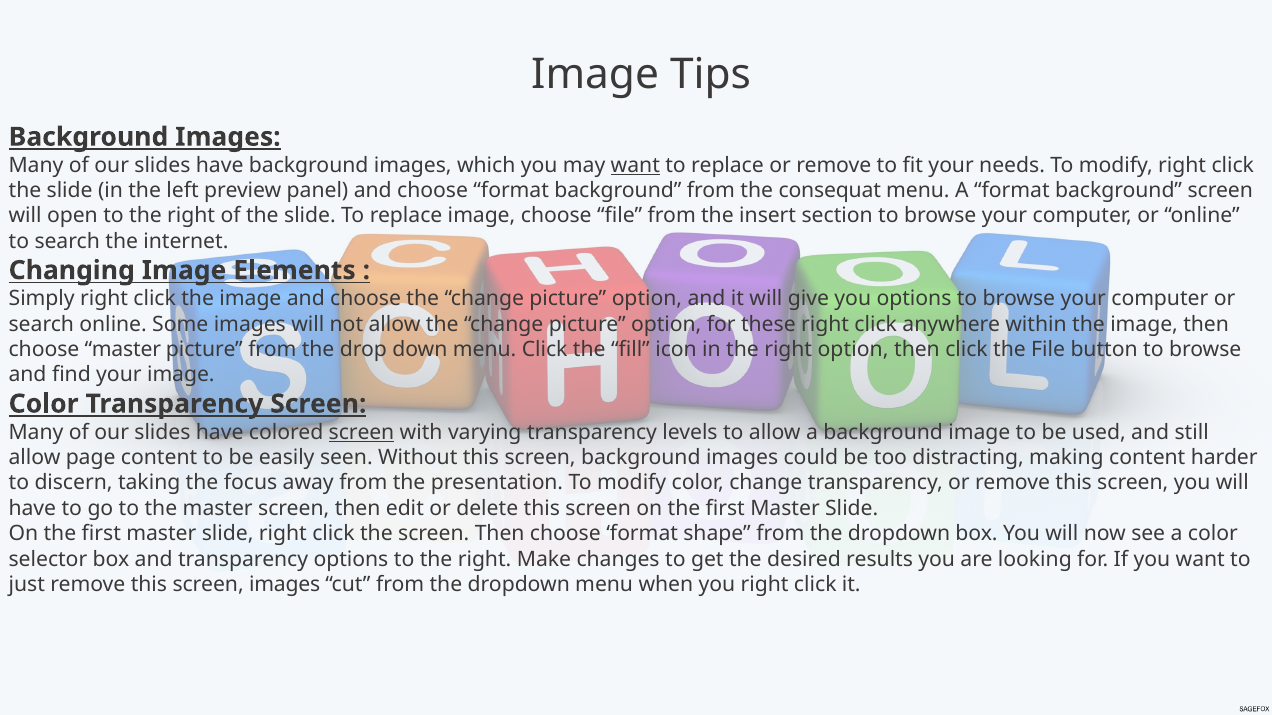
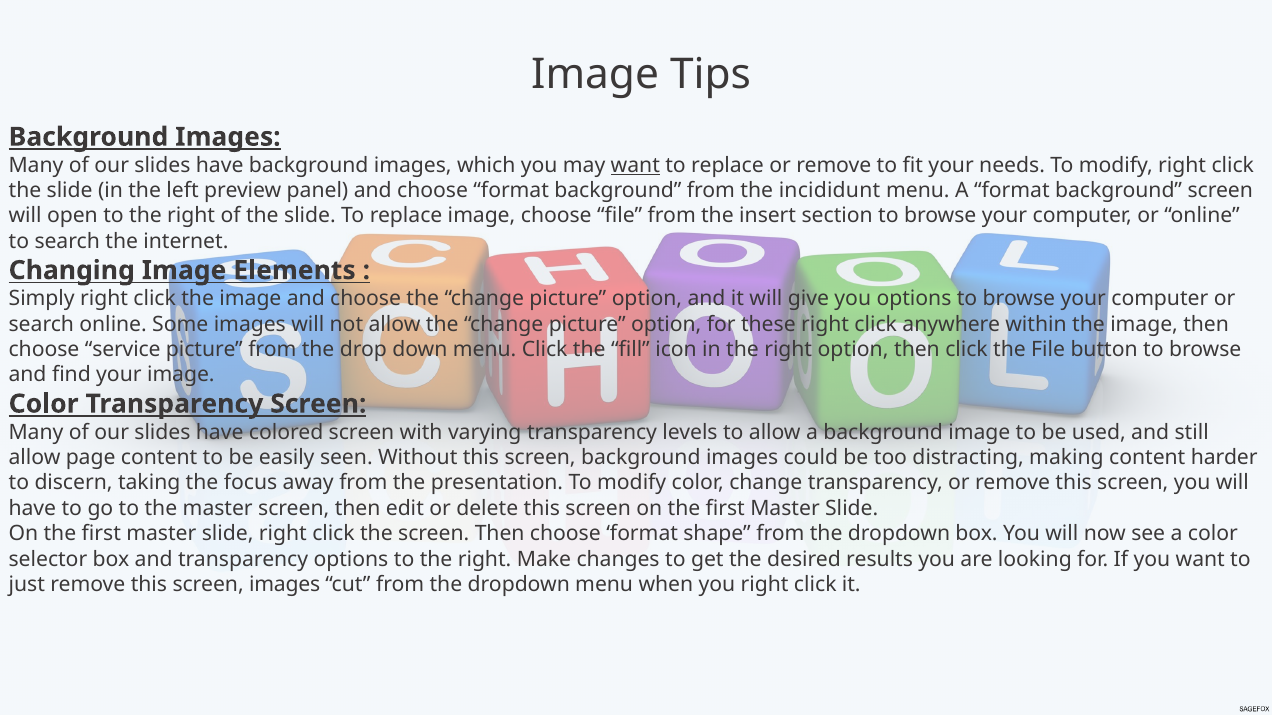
consequat: consequat -> incididunt (830, 191)
choose master: master -> service (123, 350)
screen underline: present -> none (362, 432)
